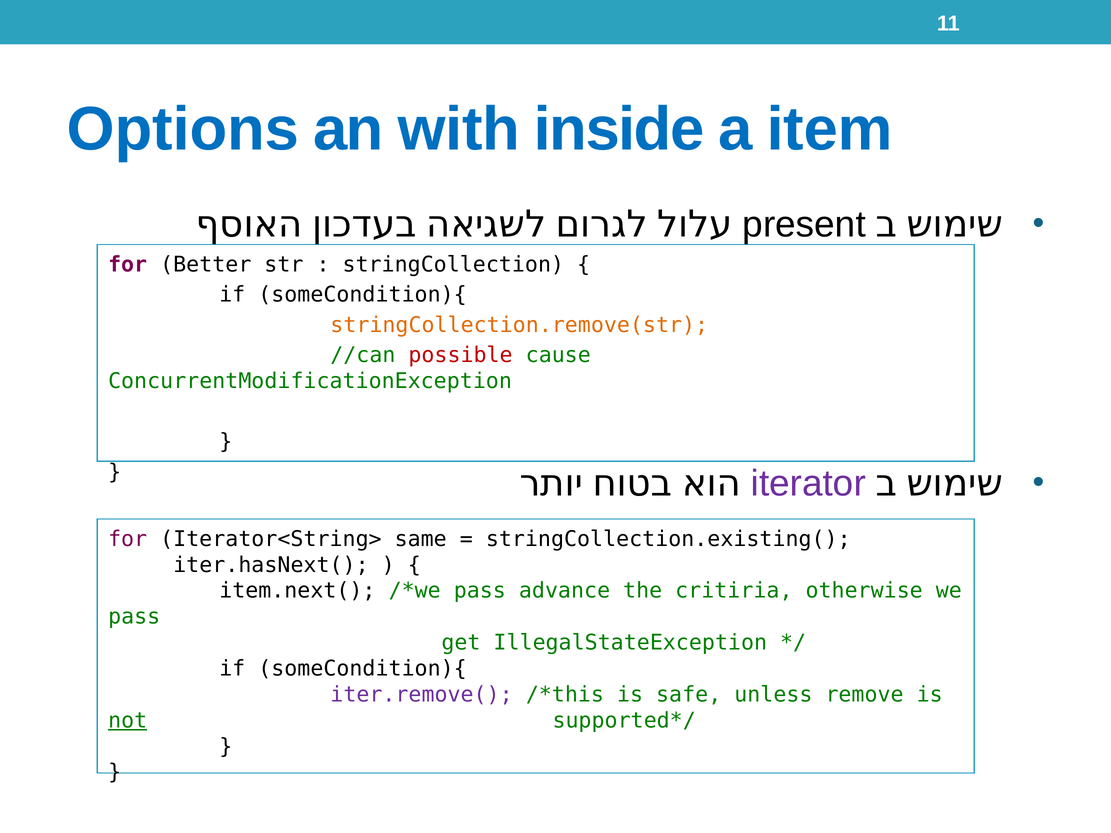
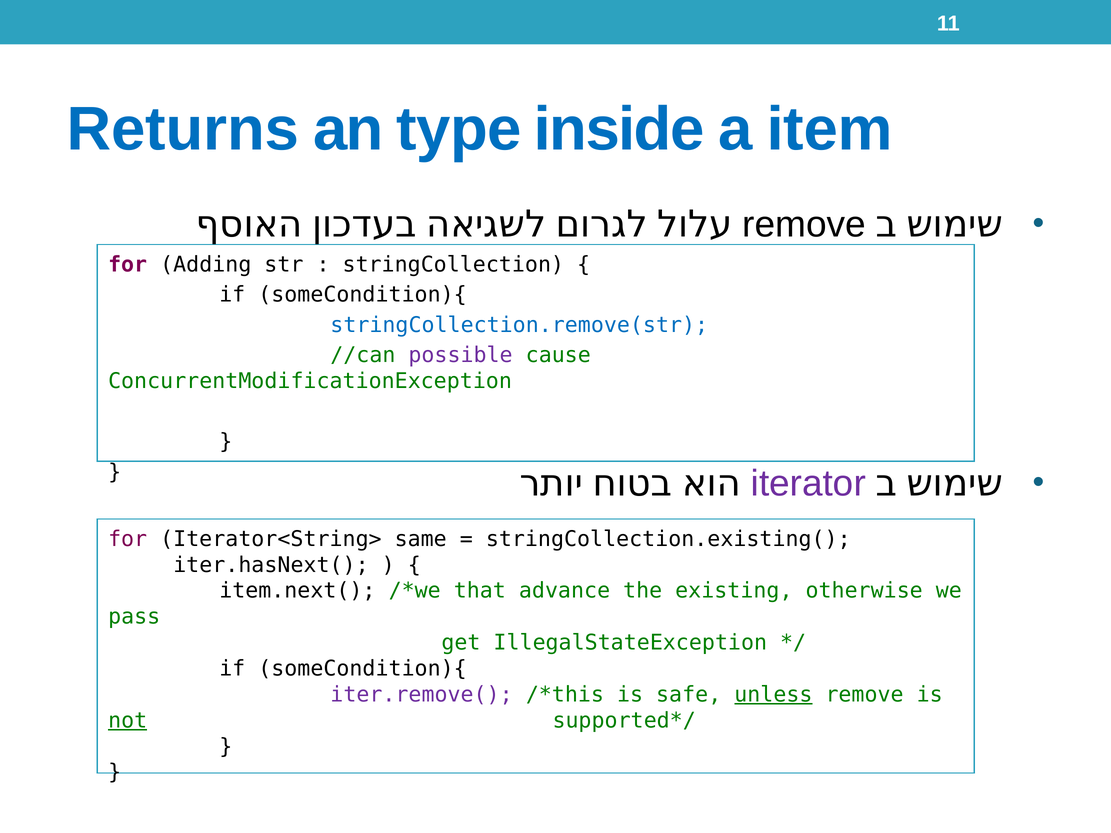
Options: Options -> Returns (183, 129)
with: with -> type (459, 129)
present: present -> remove (804, 225)
Better: Better -> Adding (206, 265)
stringCollection.remove(str colour: orange -> blue (519, 325)
possible colour: red -> purple (461, 355)
pass: pass -> that (480, 591)
critiria: critiria -> existing (734, 591)
unless underline: none -> present (773, 695)
